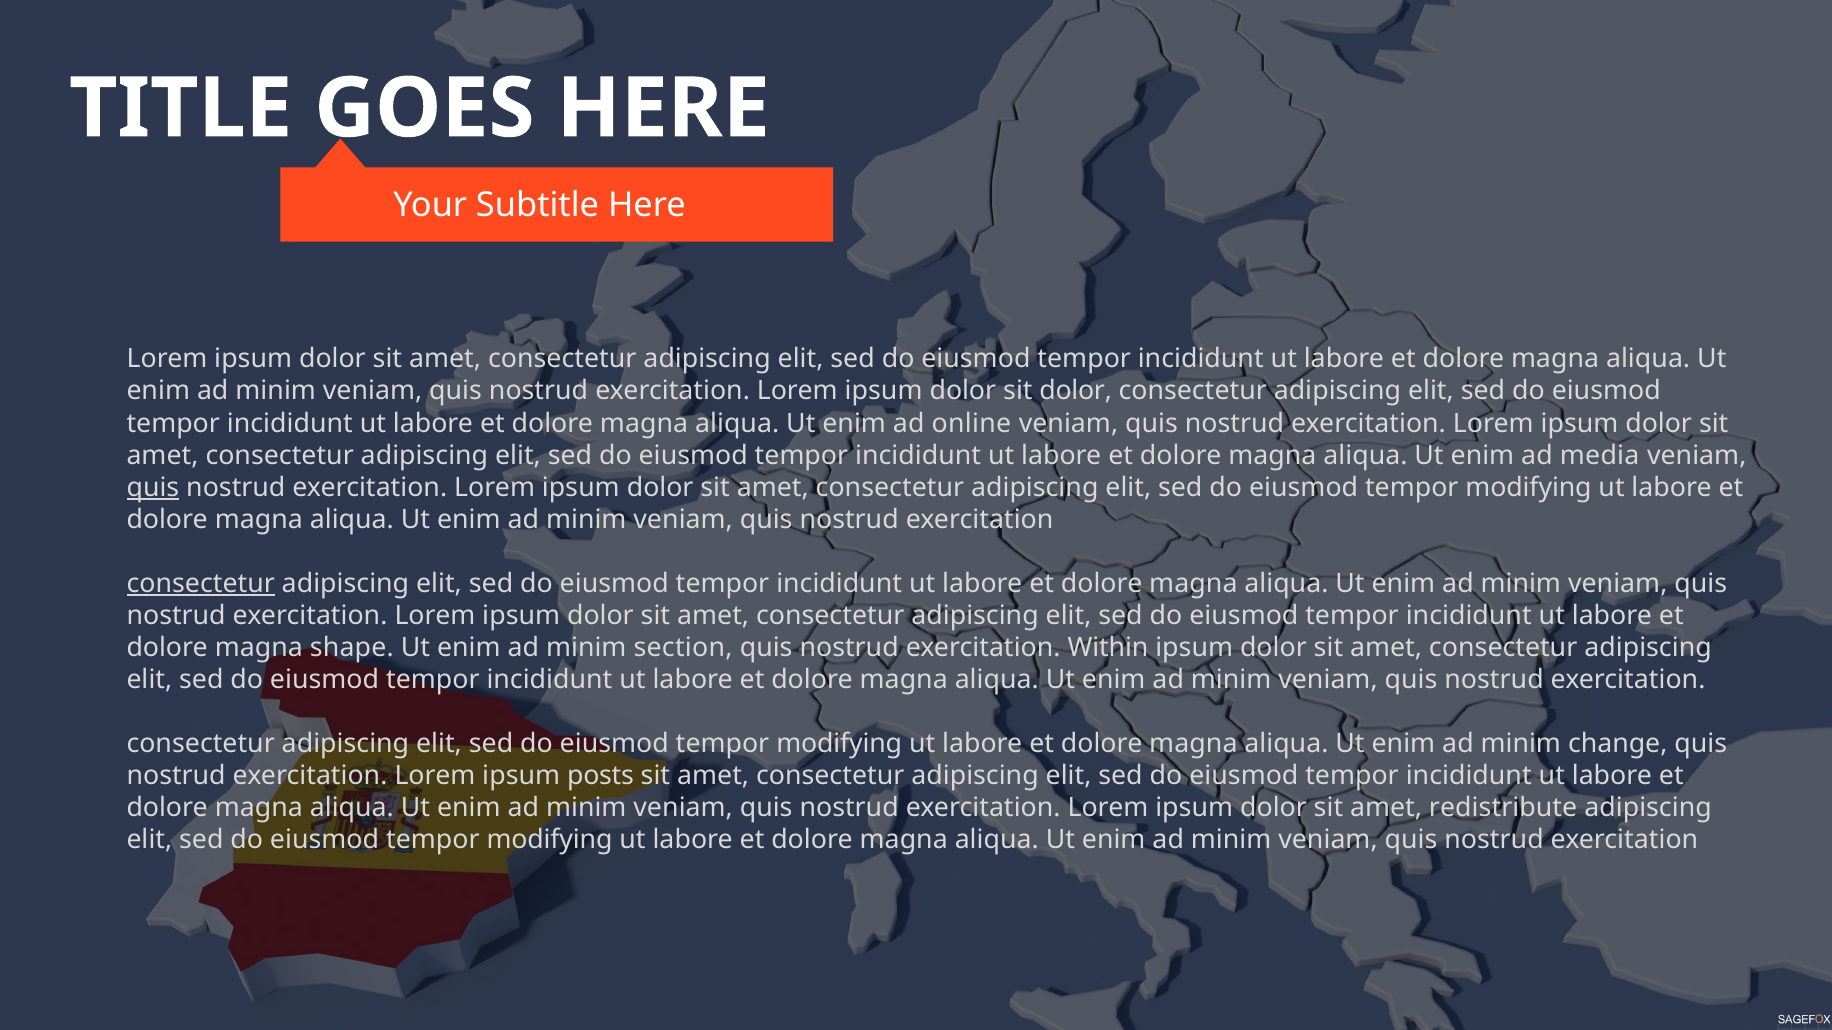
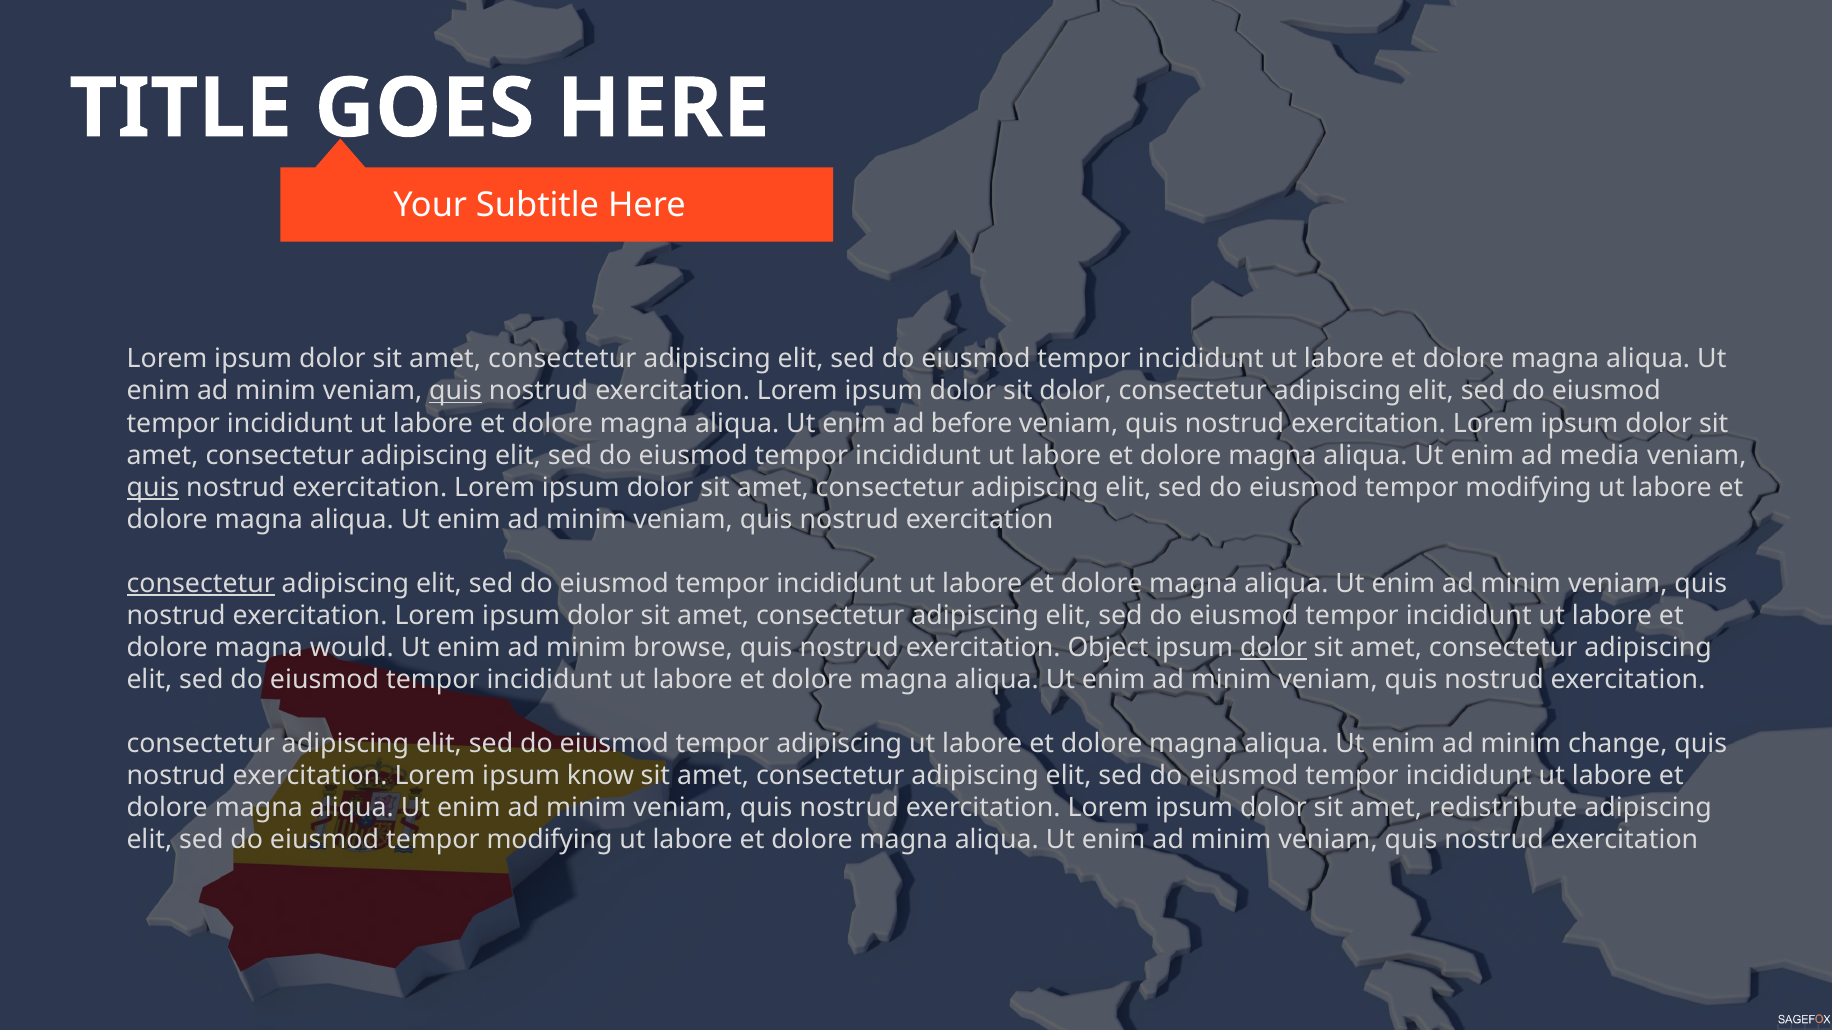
quis underline: none -> present (456, 391)
online: online -> before (972, 423)
shape: shape -> would (352, 648)
section: section -> browse (683, 648)
Within: Within -> Object (1108, 648)
dolor underline: none -> present (1273, 648)
modifying: modifying -> adipiscing (839, 744)
posts: posts -> know (601, 776)
